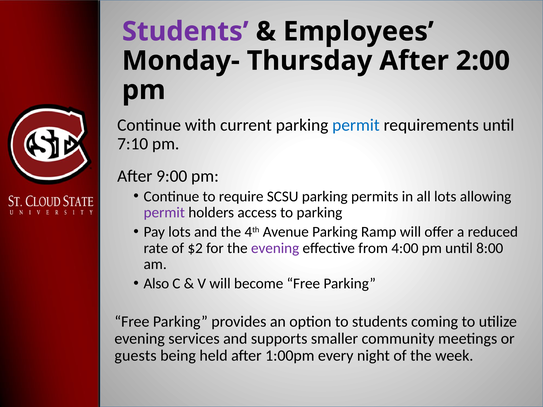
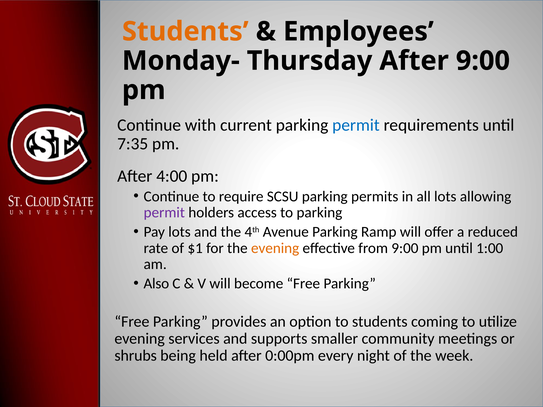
Students colour: purple -> orange (185, 32)
After 2:00: 2:00 -> 9:00 (483, 61)
7:10: 7:10 -> 7:35 (133, 144)
9:00: 9:00 -> 4:00 (172, 176)
$2: $2 -> $1 (195, 248)
evening colour: purple -> orange (275, 248)
from 4:00: 4:00 -> 9:00 (405, 248)
8:00: 8:00 -> 1:00 (490, 248)
guests: guests -> shrubs (136, 356)
1:00pm: 1:00pm -> 0:00pm (290, 356)
